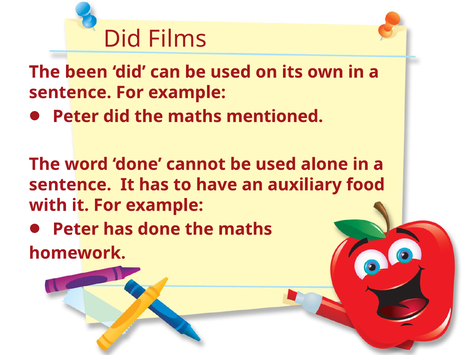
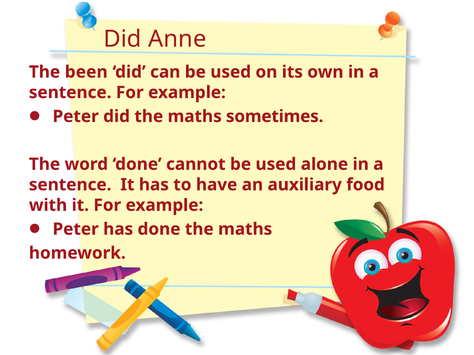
Films: Films -> Anne (177, 39)
mentioned: mentioned -> sometimes (275, 117)
